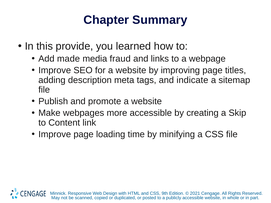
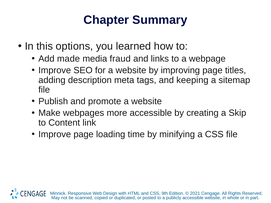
provide: provide -> options (74, 46)
indicate: indicate -> keeping (192, 80)
